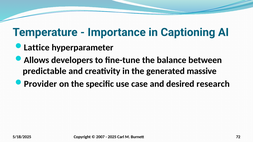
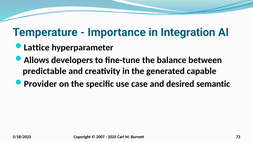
Captioning: Captioning -> Integration (188, 32)
massive: massive -> capable (202, 71)
research: research -> semantic (213, 84)
